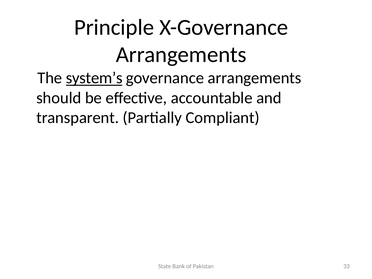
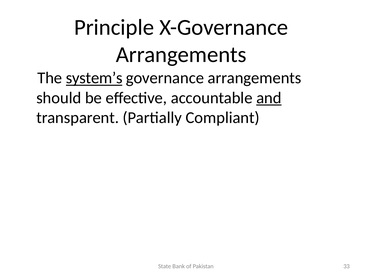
and underline: none -> present (269, 98)
